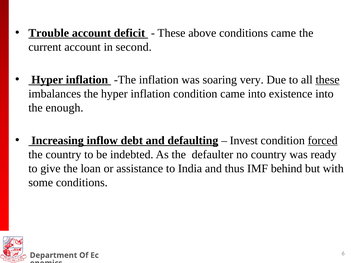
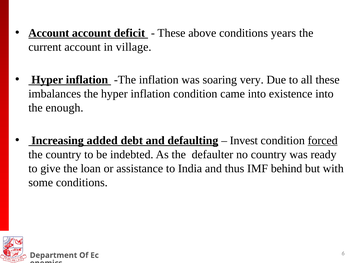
Trouble: Trouble -> Account (49, 33)
conditions came: came -> years (283, 33)
second: second -> village (134, 47)
these underline: present -> none (328, 80)
inflow: inflow -> added (102, 141)
